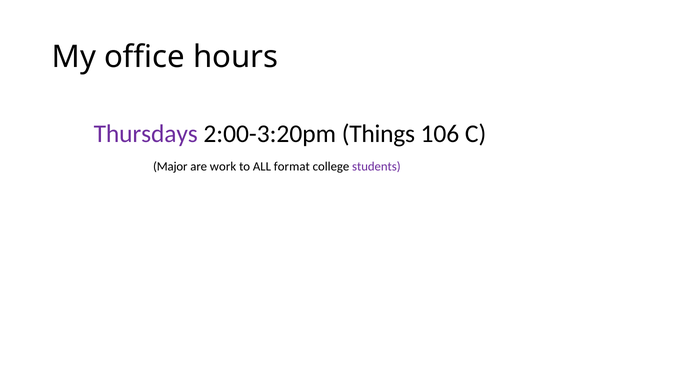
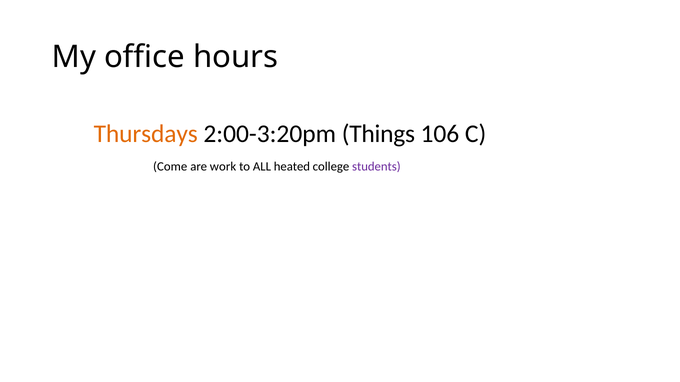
Thursdays colour: purple -> orange (146, 134)
Major: Major -> Come (170, 167)
format: format -> heated (292, 167)
